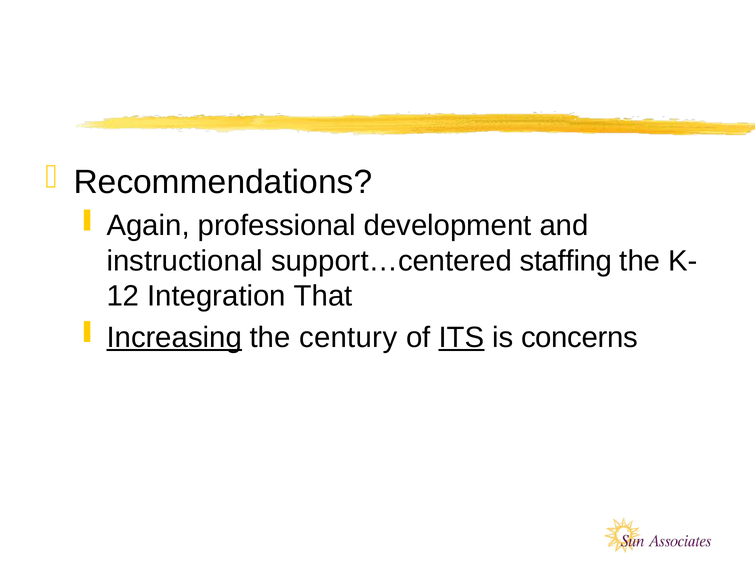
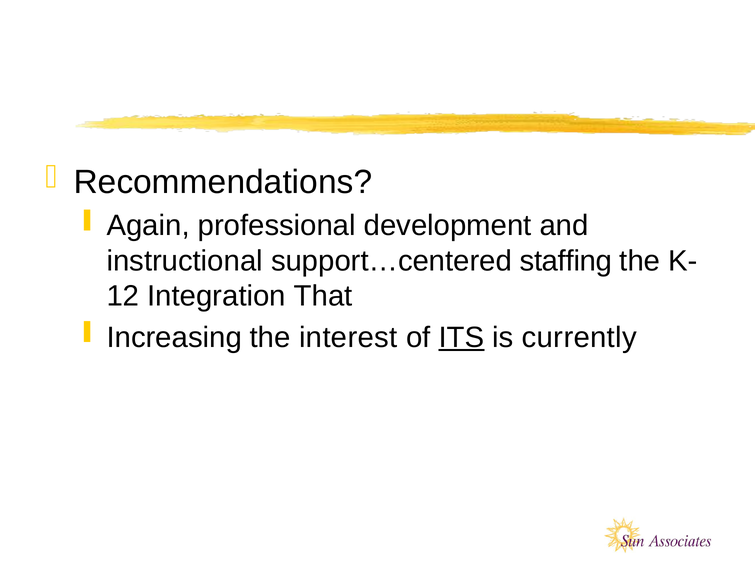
Increasing underline: present -> none (174, 337)
century: century -> interest (348, 337)
concerns: concerns -> currently (579, 337)
